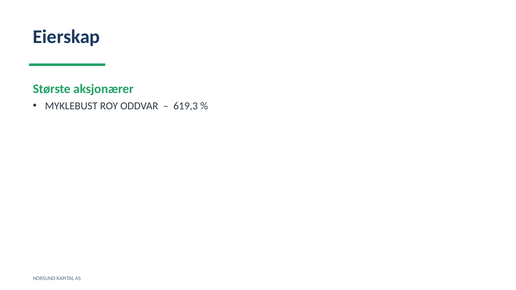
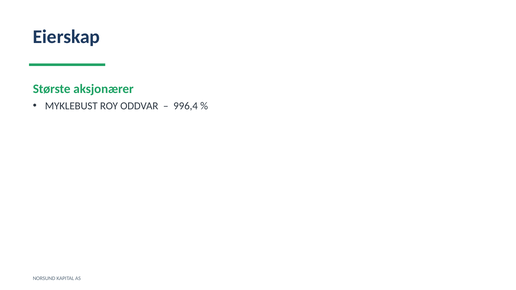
619,3: 619,3 -> 996,4 (186, 106)
